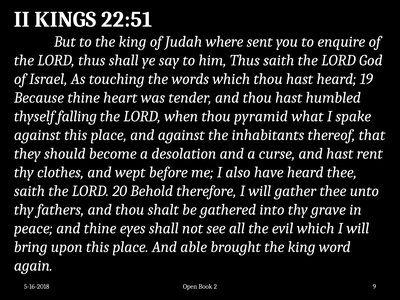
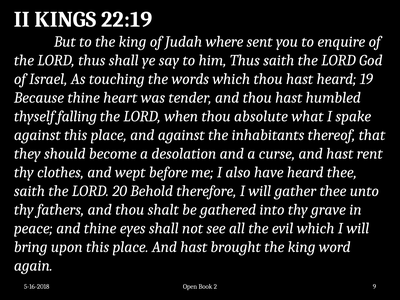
22:51: 22:51 -> 22:19 (127, 19)
pyramid: pyramid -> absolute (261, 116)
place And able: able -> hast (194, 247)
